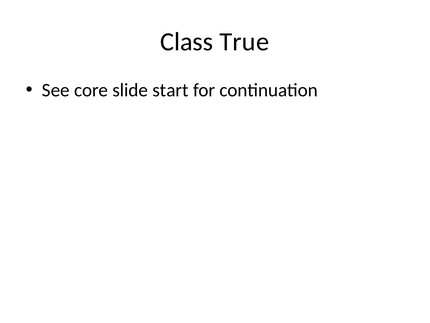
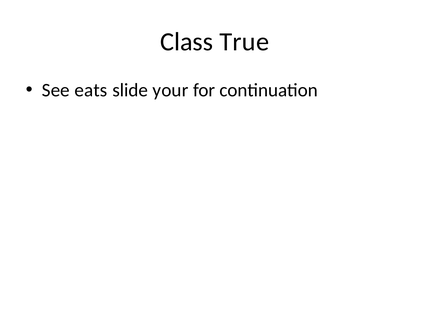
core: core -> eats (91, 90)
start: start -> your (171, 90)
